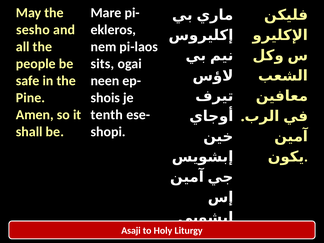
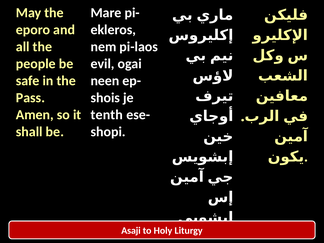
sesho: sesho -> eporo (33, 30)
sits: sits -> evil (103, 64)
Pine: Pine -> Pass (30, 98)
